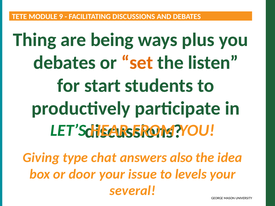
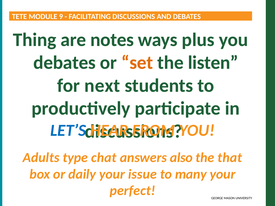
being: being -> notes (112, 40)
start: start -> next (102, 86)
LET’S colour: green -> blue (68, 131)
Giving: Giving -> Adults (41, 158)
idea: idea -> that (230, 158)
door: door -> daily (82, 174)
levels: levels -> many (191, 174)
several: several -> perfect (133, 191)
